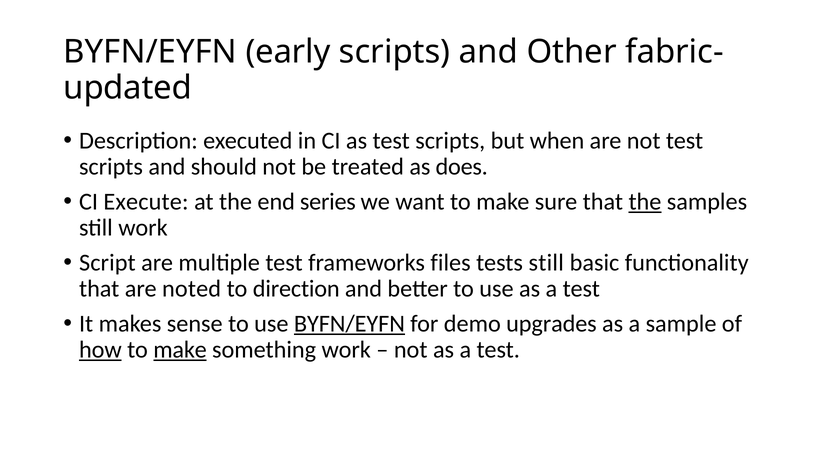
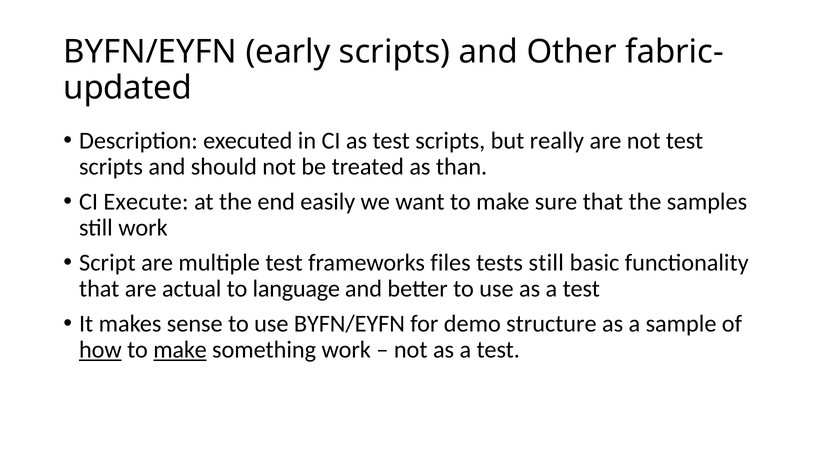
when: when -> really (557, 141)
does: does -> than (462, 167)
series: series -> easily (328, 202)
the underline: present -> none (645, 202)
noted: noted -> actual (192, 289)
direction: direction -> language (296, 289)
BYFN/EYFN underline: present -> none (349, 324)
upgrades: upgrades -> structure (551, 324)
